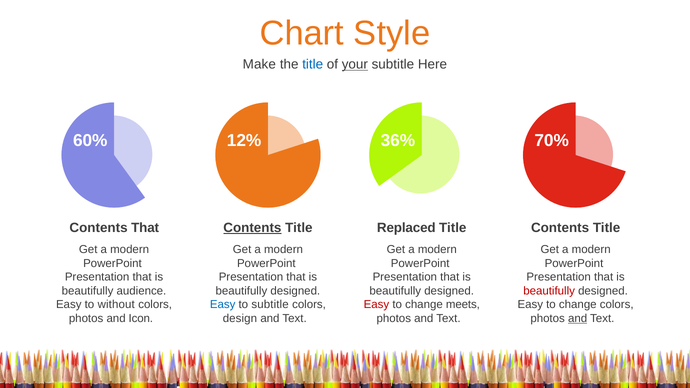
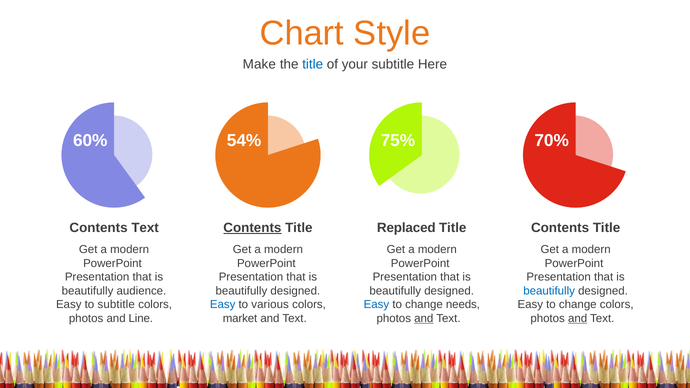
your underline: present -> none (355, 65)
12%: 12% -> 54% (244, 141)
36%: 36% -> 75% (398, 141)
Contents That: That -> Text (145, 228)
beautifully colour: red -> blue (549, 291)
to without: without -> subtitle (116, 305)
to subtitle: subtitle -> various (270, 305)
Easy colour: red -> blue (376, 305)
meets: meets -> needs (463, 305)
Icon: Icon -> Line (141, 319)
design: design -> market (240, 319)
and underline: none -> present (424, 319)
